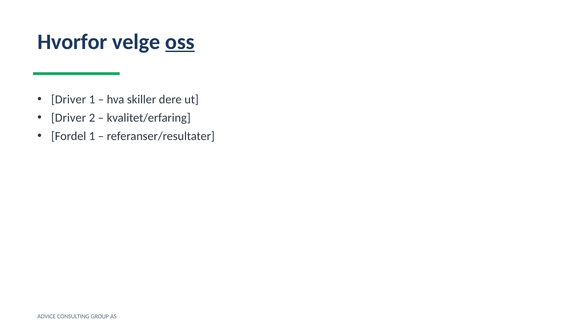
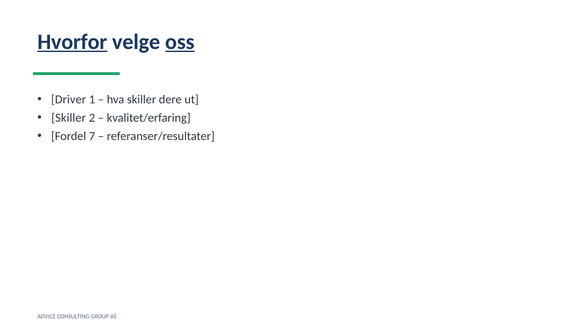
Hvorfor underline: none -> present (72, 42)
Driver: Driver -> Skiller (69, 118)
Fordel 1: 1 -> 7 (92, 136)
